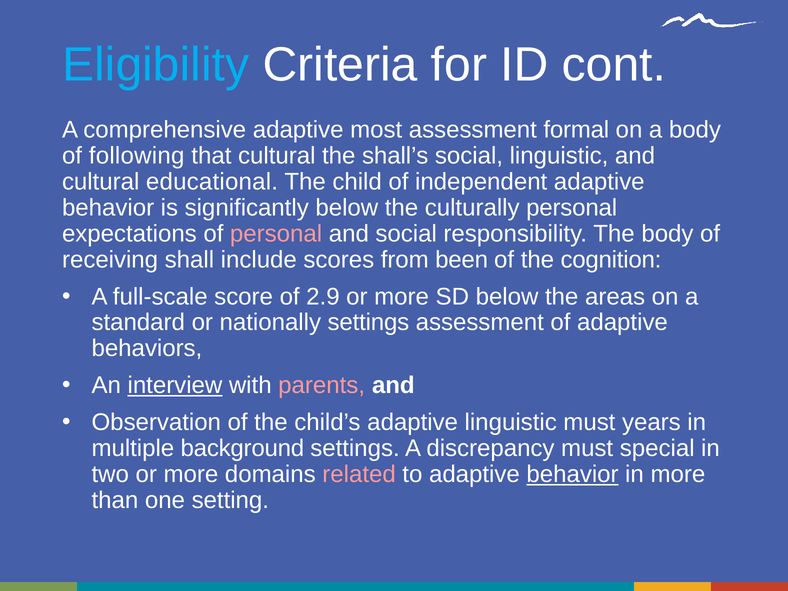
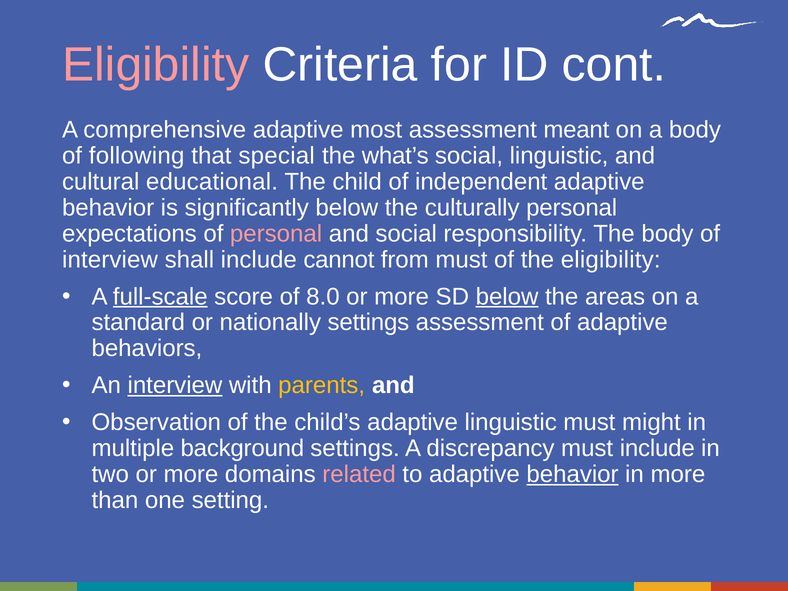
Eligibility colour: light blue -> pink (156, 65)
formal: formal -> meant (576, 130)
that cultural: cultural -> special (277, 156)
shall’s: shall’s -> what’s (395, 156)
receiving: receiving -> interview (110, 260)
scores: scores -> cannot (339, 260)
from been: been -> must (462, 260)
the cognition: cognition -> eligibility (611, 260)
full-scale underline: none -> present (160, 297)
2.9: 2.9 -> 8.0 (323, 297)
below underline: none -> present (507, 297)
parents colour: pink -> yellow (322, 385)
years: years -> might (651, 422)
must special: special -> include (657, 448)
